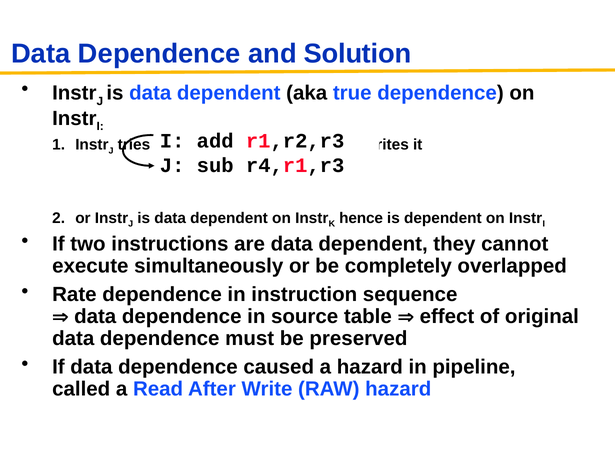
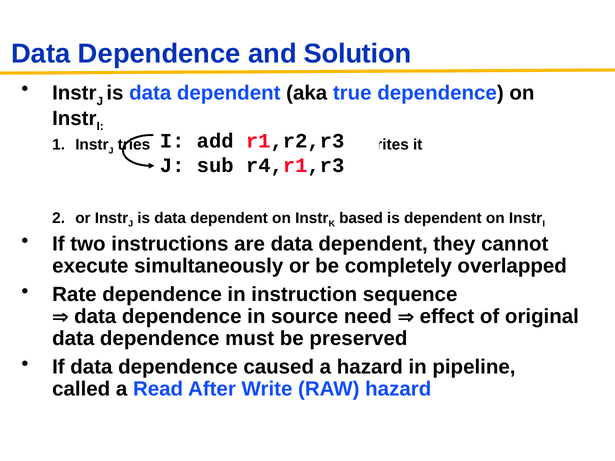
hence: hence -> based (361, 218)
table: table -> need (368, 317)
